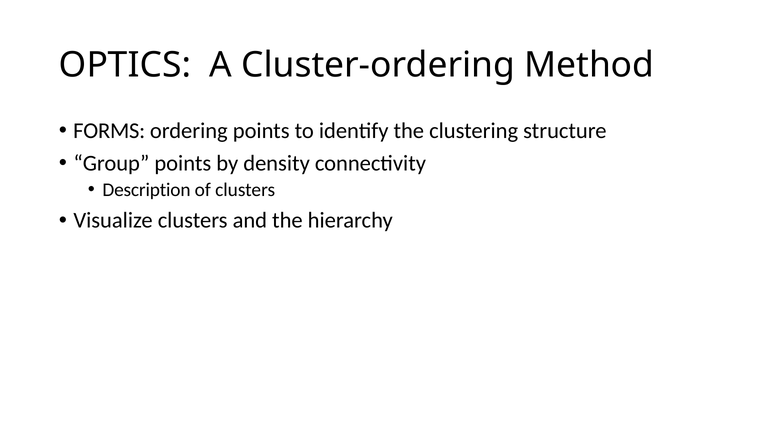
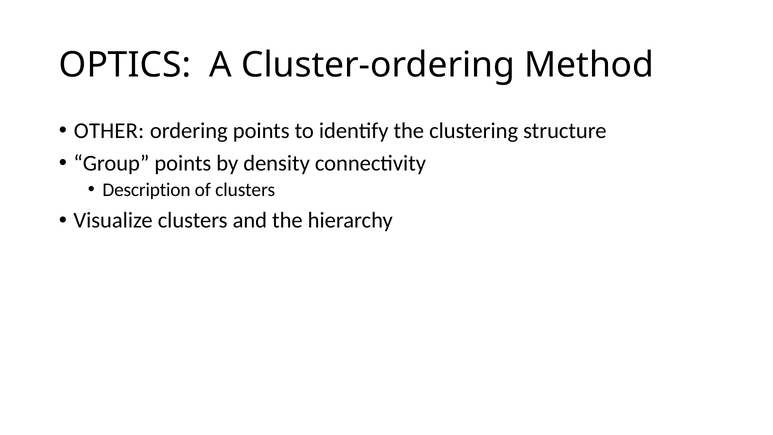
FORMS: FORMS -> OTHER (109, 131)
